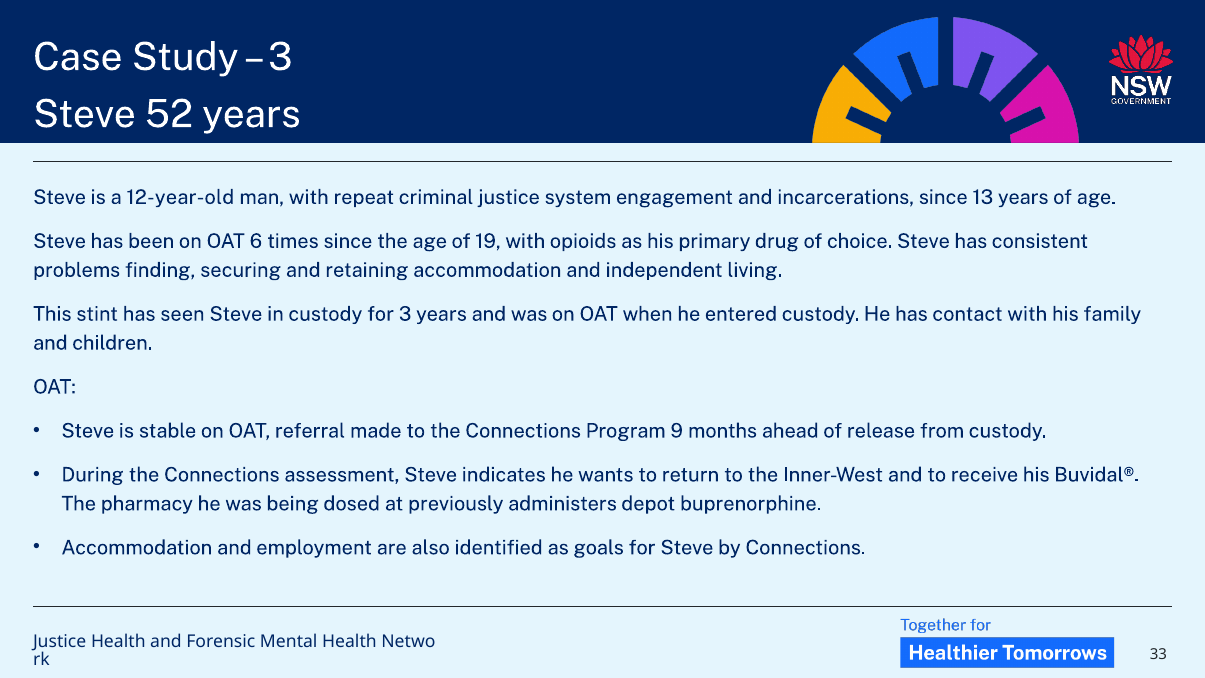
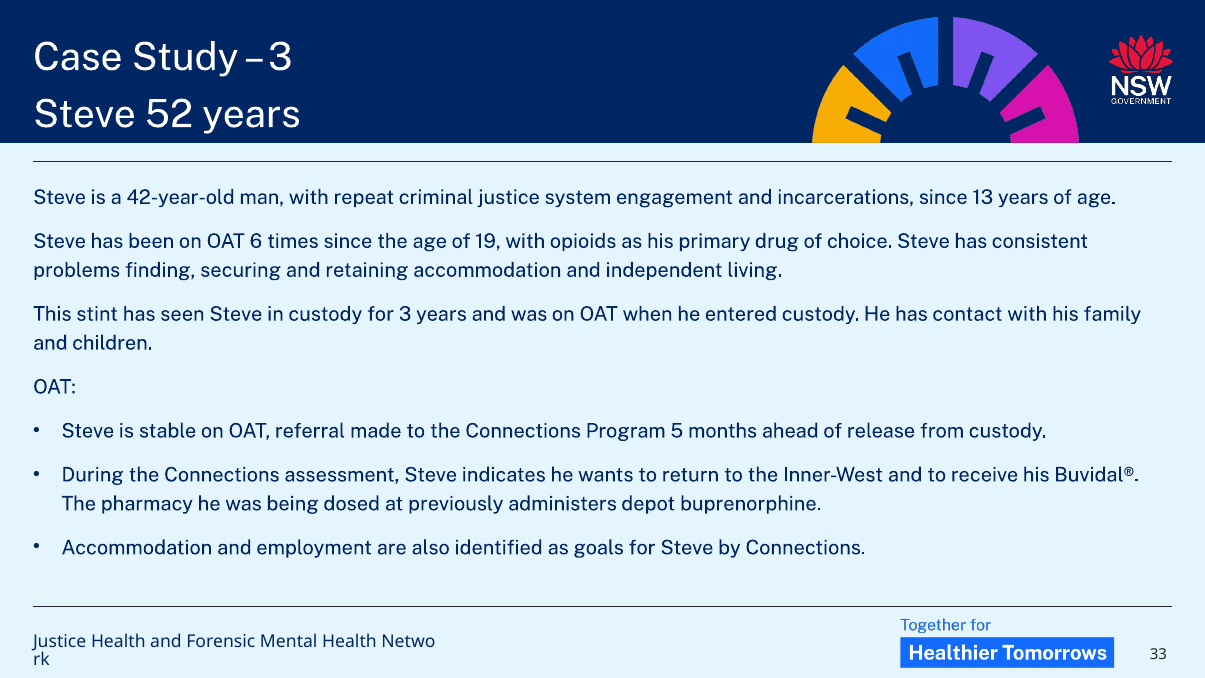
12-year-old: 12-year-old -> 42-year-old (181, 197)
9: 9 -> 5 (677, 431)
